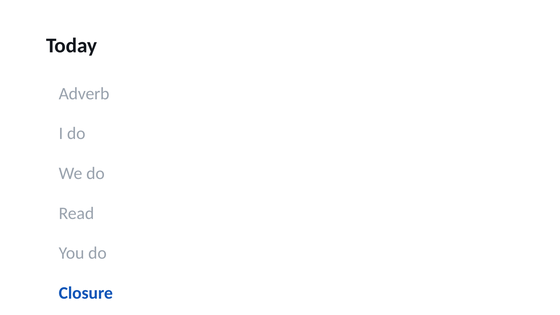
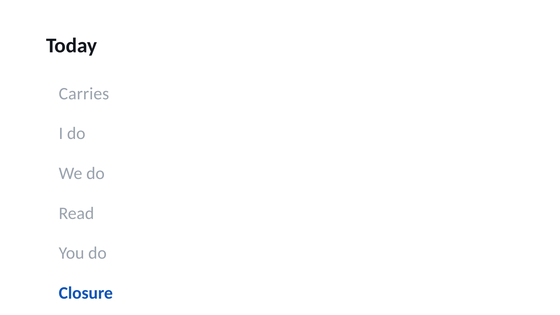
Adverb: Adverb -> Carries (84, 94)
